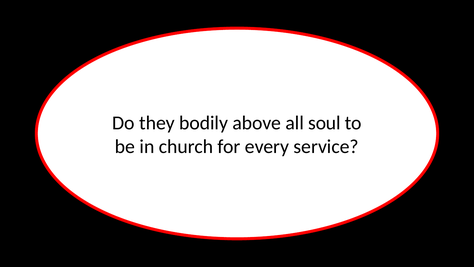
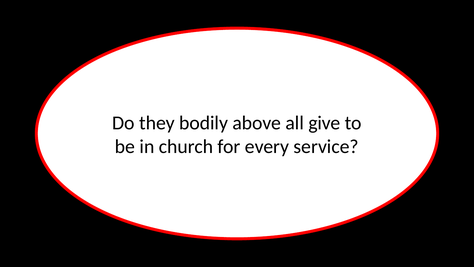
soul: soul -> give (324, 123)
